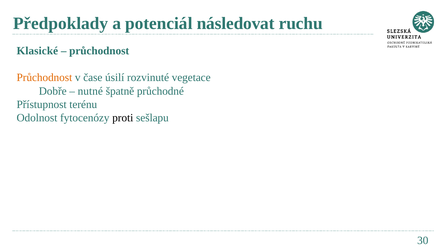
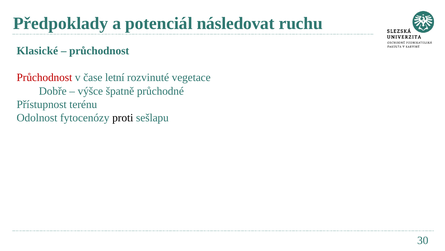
Průchodnost colour: orange -> red (44, 77)
úsilí: úsilí -> letní (115, 77)
nutné: nutné -> výšce (90, 91)
